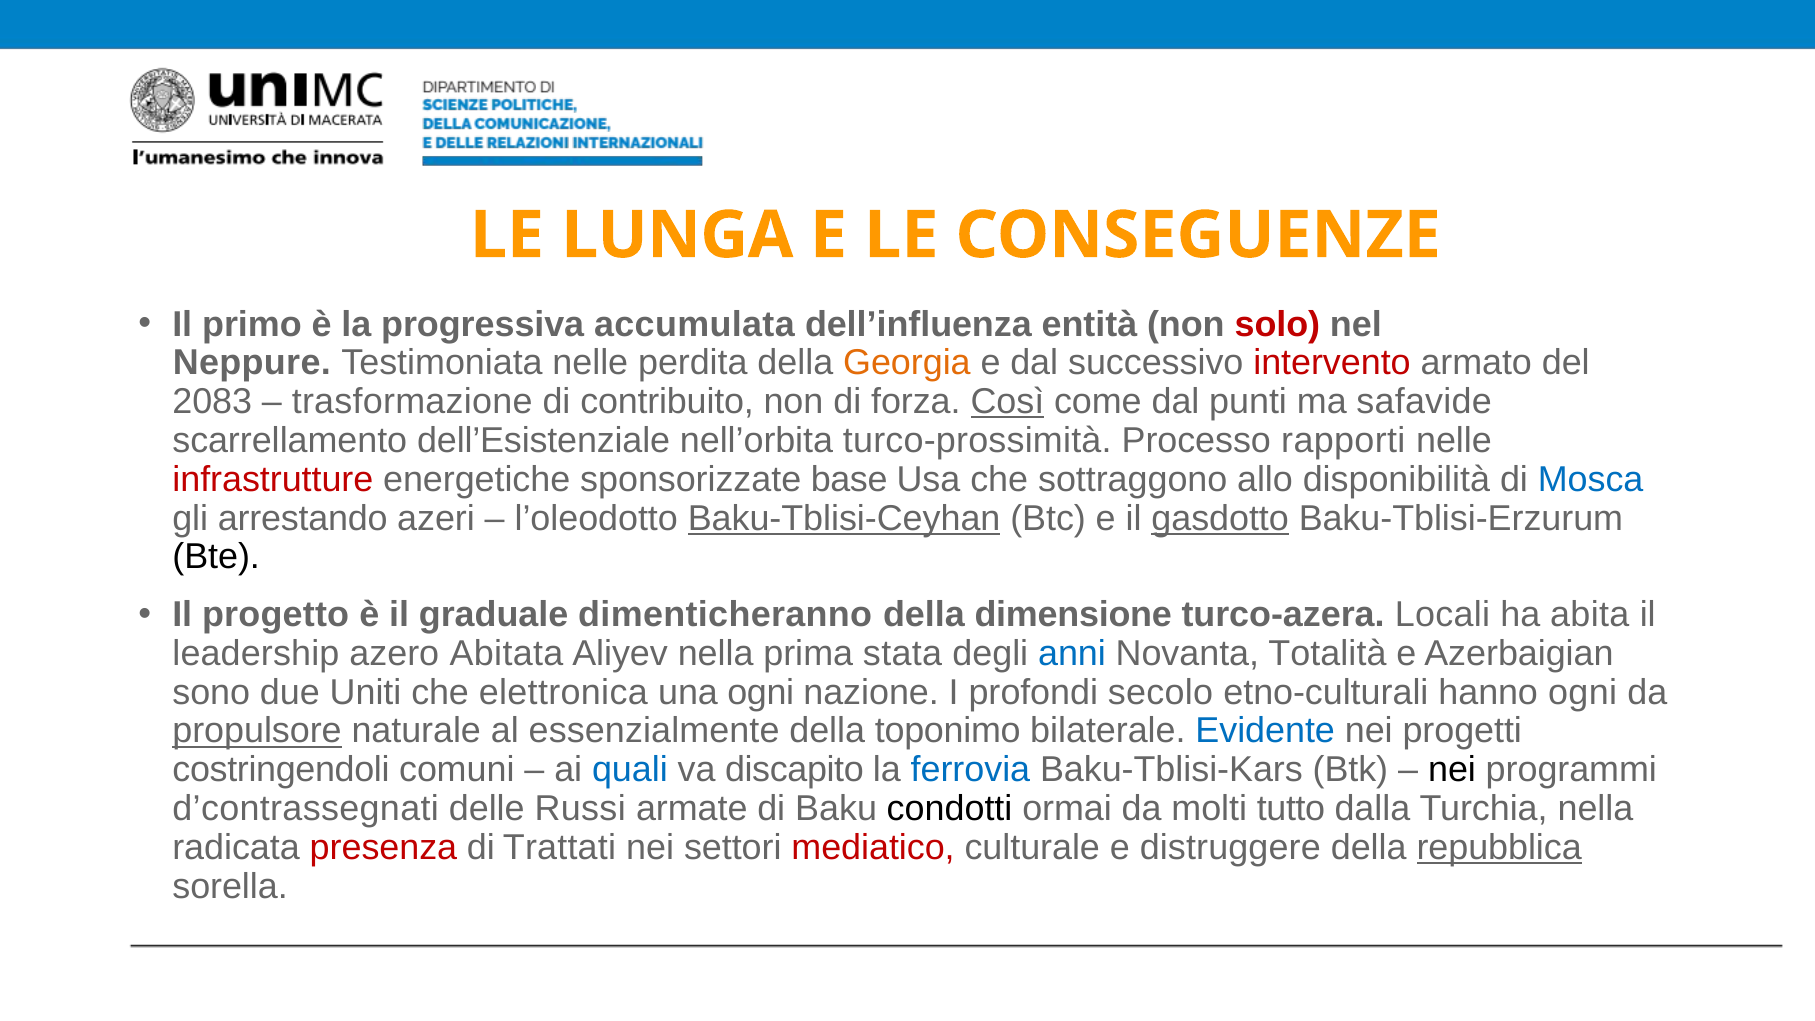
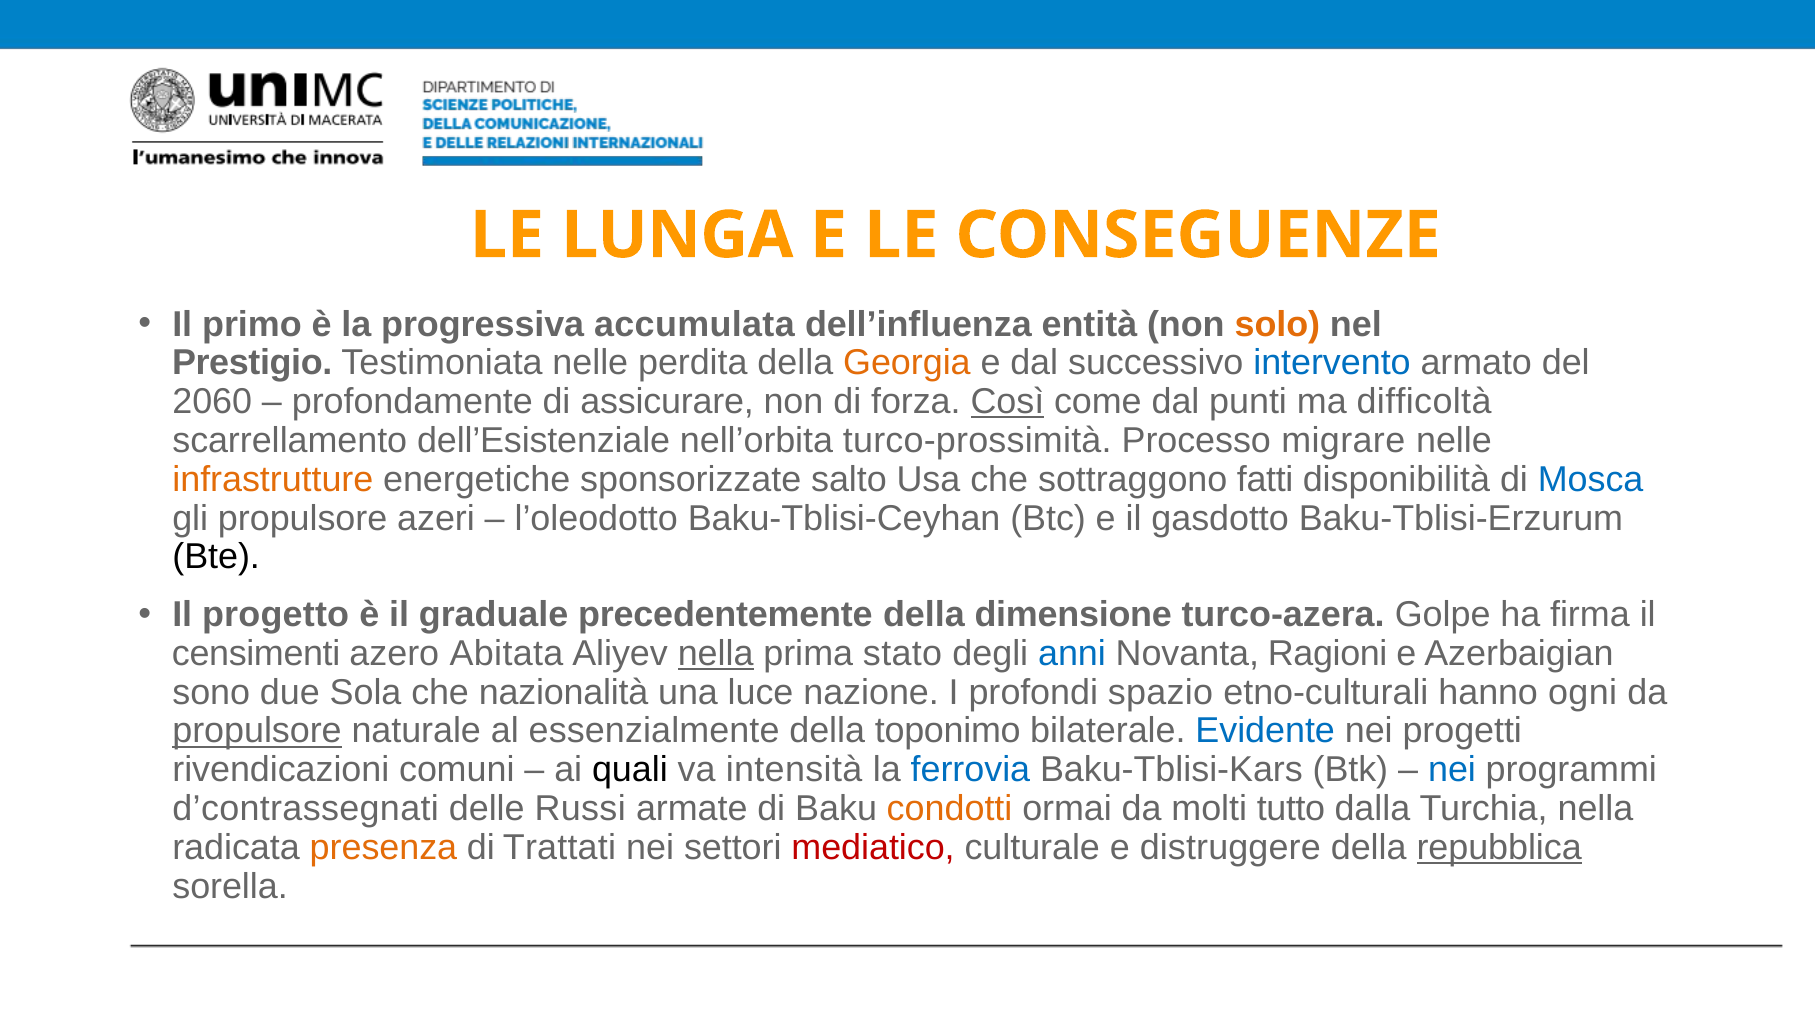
solo colour: red -> orange (1277, 324)
Neppure: Neppure -> Prestigio (252, 363)
intervento colour: red -> blue (1332, 363)
2083: 2083 -> 2060 (212, 402)
trasformazione: trasformazione -> profondamente (412, 402)
contribuito: contribuito -> assicurare (667, 402)
safavide: safavide -> difficoltà (1424, 402)
rapporti: rapporti -> migrare (1343, 441)
infrastrutture colour: red -> orange (273, 479)
base: base -> salto (849, 479)
allo: allo -> fatti (1265, 479)
gli arrestando: arrestando -> propulsore (303, 518)
Baku-Tblisi-Ceyhan underline: present -> none (844, 518)
gasdotto underline: present -> none (1220, 518)
dimenticheranno: dimenticheranno -> precedentemente (725, 615)
Locali: Locali -> Golpe (1443, 615)
abita: abita -> firma (1590, 615)
leadership: leadership -> censimenti (256, 653)
nella underline: none -> present (716, 653)
stata: stata -> stato (903, 653)
Totalità: Totalità -> Ragioni (1328, 653)
Uniti: Uniti -> Sola (366, 692)
elettronica: elettronica -> nazionalità (564, 692)
una ogni: ogni -> luce (761, 692)
secolo: secolo -> spazio (1161, 692)
costringendoli: costringendoli -> rivendicazioni (281, 770)
quali colour: blue -> black (630, 770)
discapito: discapito -> intensità (794, 770)
nei colour: black -> blue (1452, 770)
condotti colour: black -> orange (950, 809)
presenza colour: red -> orange (383, 847)
